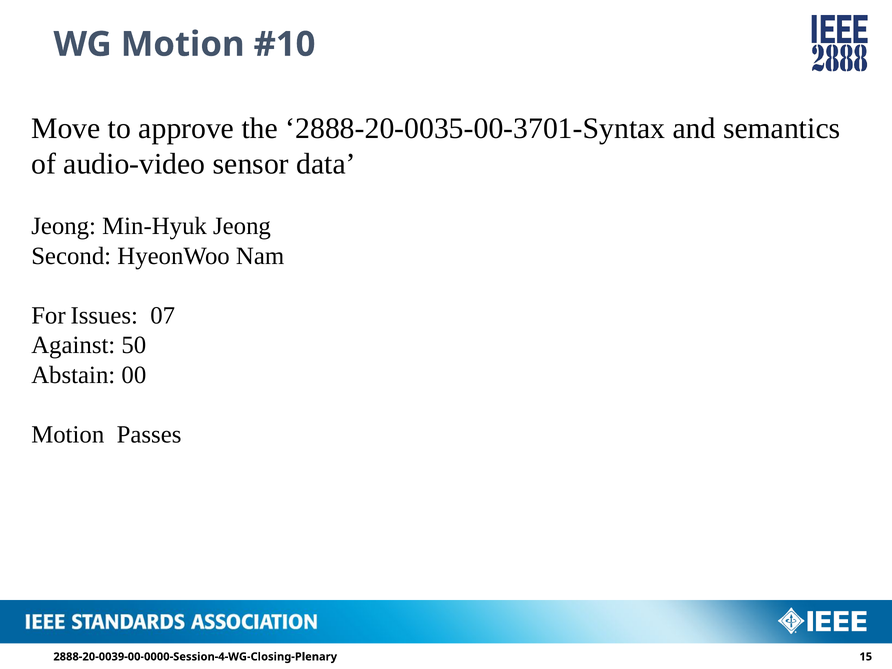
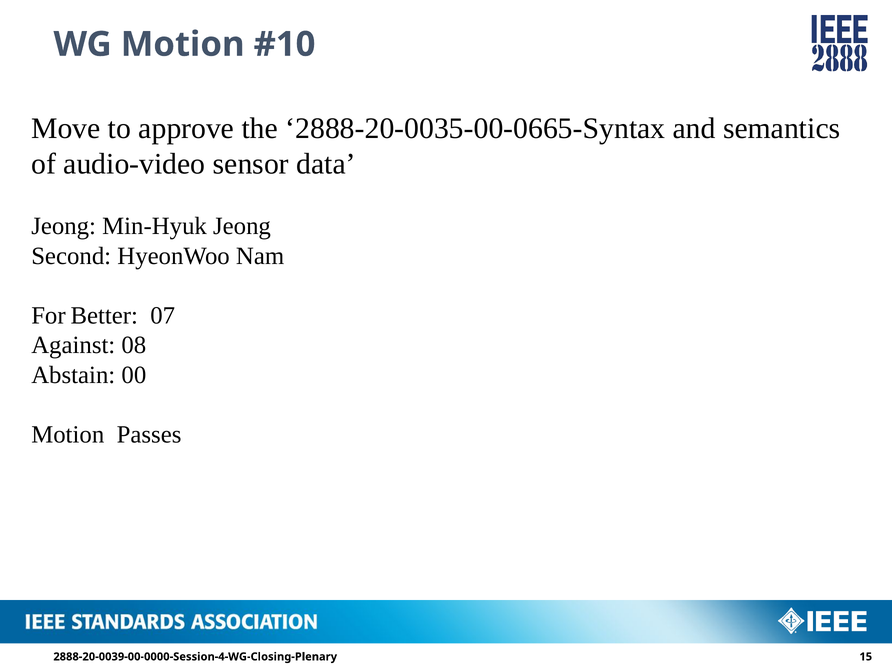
2888-20-0035-00-3701-Syntax: 2888-20-0035-00-3701-Syntax -> 2888-20-0035-00-0665-Syntax (475, 128)
Issues: Issues -> Better (104, 316)
50: 50 -> 08 (134, 345)
